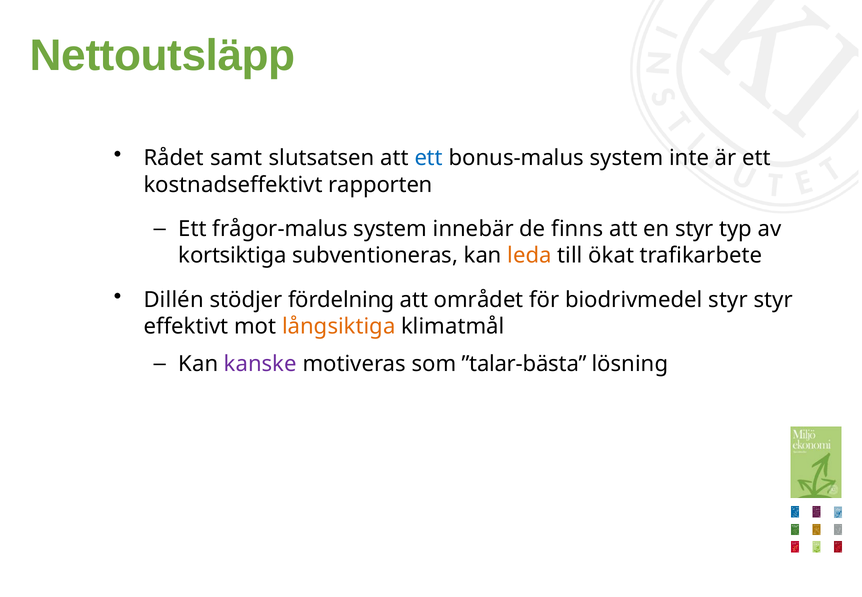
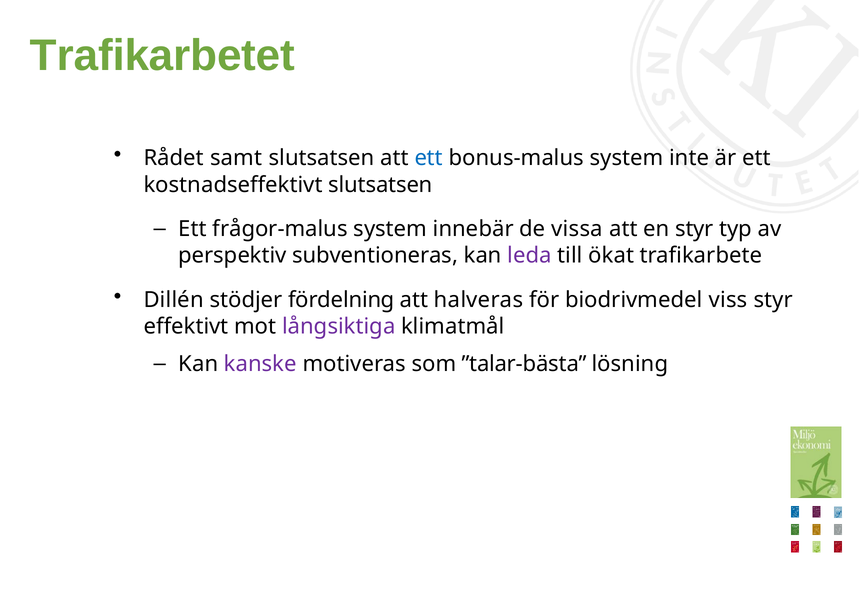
Nettoutsläpp: Nettoutsläpp -> Trafikarbetet (162, 56)
kostnadseffektivt rapporten: rapporten -> slutsatsen (380, 185)
finns: finns -> vissa (577, 229)
kortsiktiga: kortsiktiga -> perspektiv (232, 255)
leda colour: orange -> purple (530, 255)
området: området -> halveras (479, 300)
biodrivmedel styr: styr -> viss (728, 300)
långsiktiga colour: orange -> purple (339, 326)
